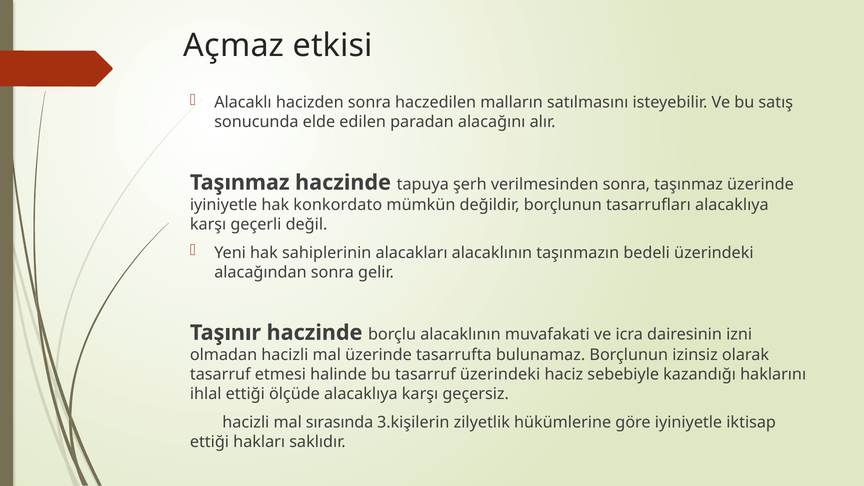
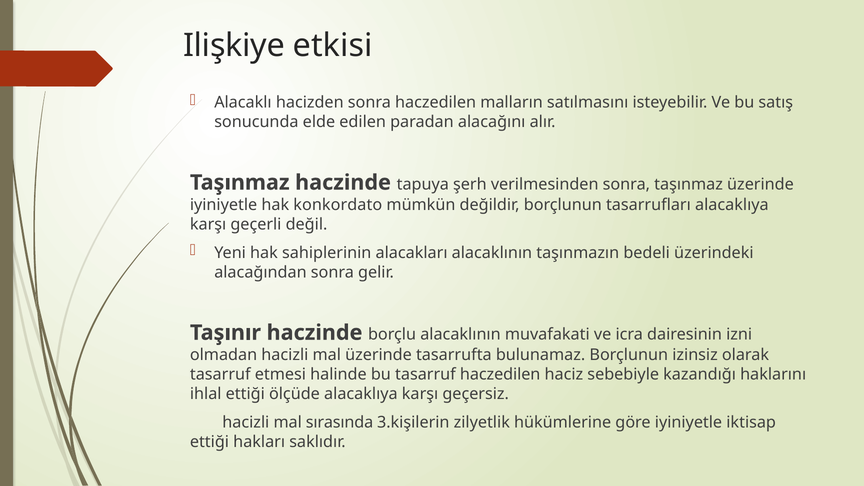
Açmaz: Açmaz -> Ilişkiye (234, 46)
tasarruf üzerindeki: üzerindeki -> haczedilen (500, 374)
